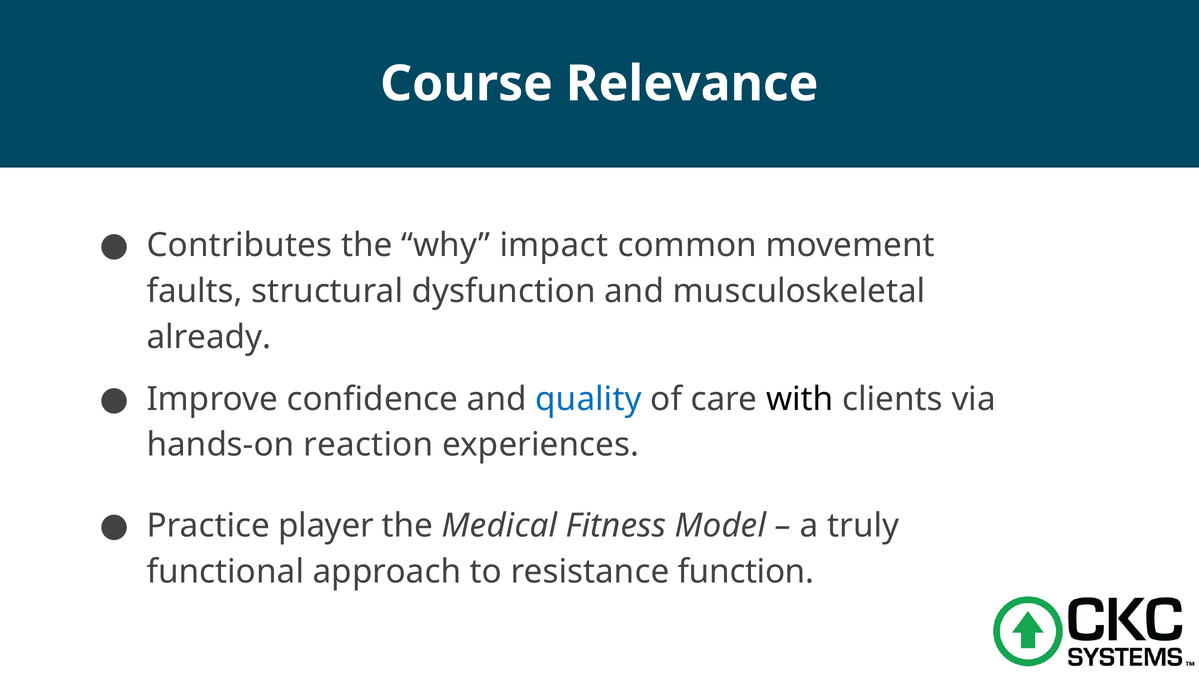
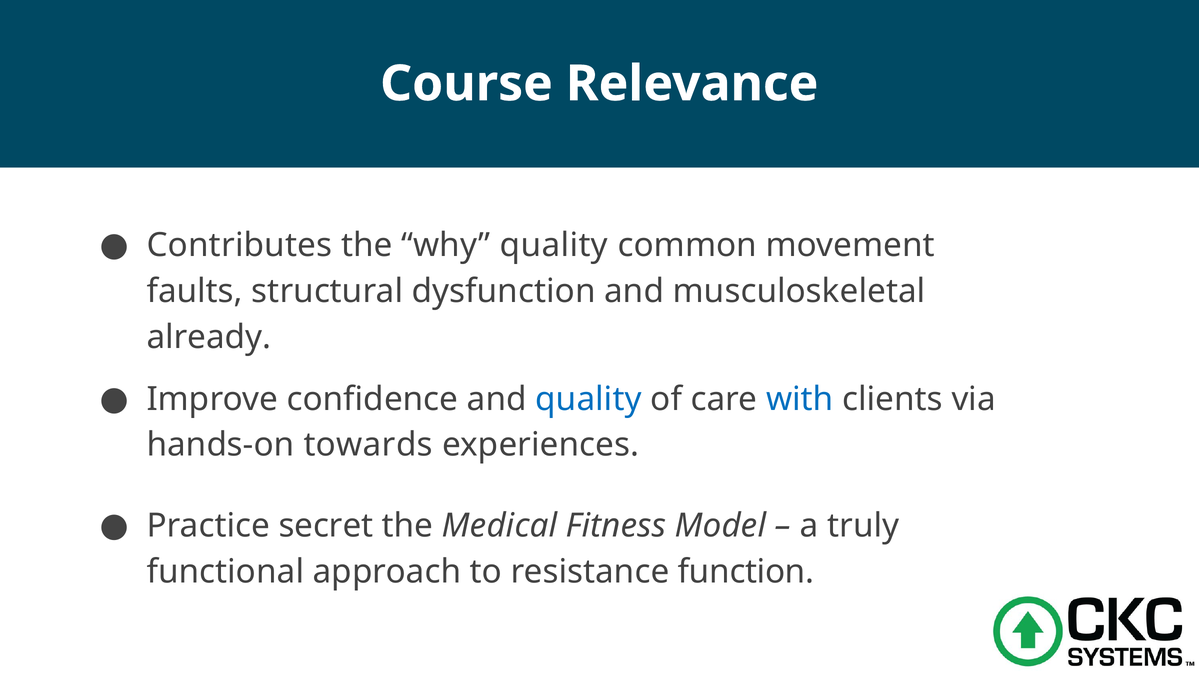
why impact: impact -> quality (554, 245)
with colour: black -> blue (800, 399)
reaction: reaction -> towards (368, 445)
player: player -> secret (326, 525)
